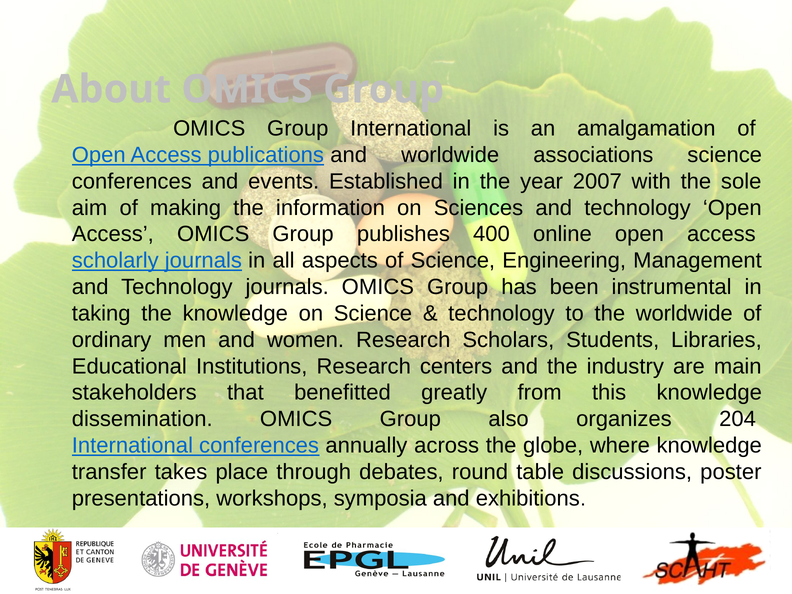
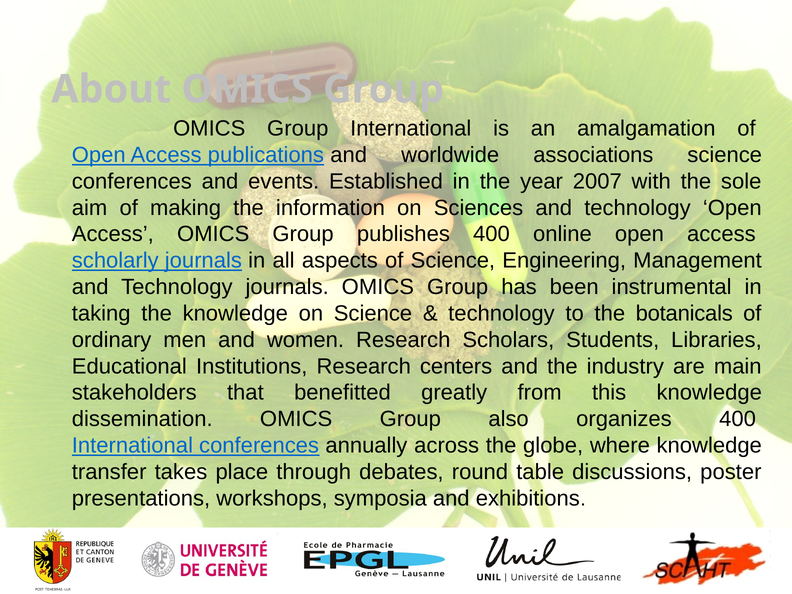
the worldwide: worldwide -> botanicals (684, 313)
organizes 204: 204 -> 400 (738, 419)
